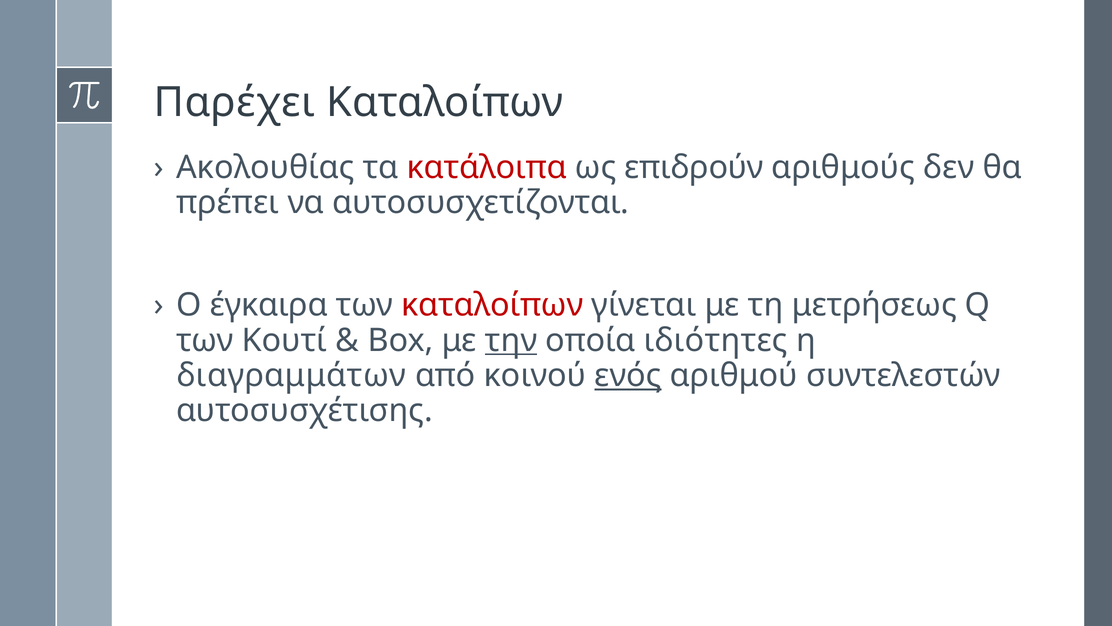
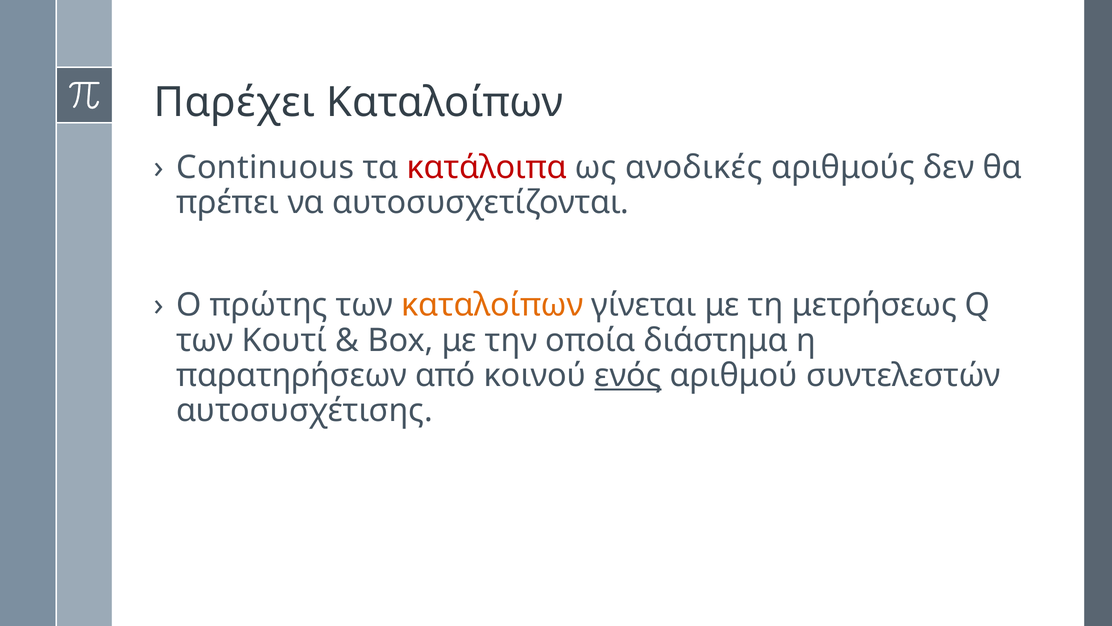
Ακολουθίας: Ακολουθίας -> Continuous (265, 167)
επιδρούν: επιδρούν -> ανοδικές (694, 167)
έγκαιρα: έγκαιρα -> πρώτης (269, 305)
καταλοίπων colour: red -> orange (492, 305)
την underline: present -> none (511, 340)
ιδιότητες: ιδιότητες -> διάστημα (716, 340)
διαγραμμάτων: διαγραμμάτων -> παρατηρήσεων (292, 375)
